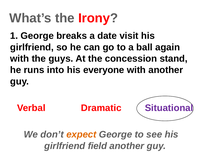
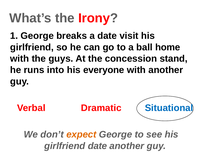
again: again -> home (168, 47)
Situational colour: purple -> blue (169, 108)
girlfriend field: field -> date (97, 146)
